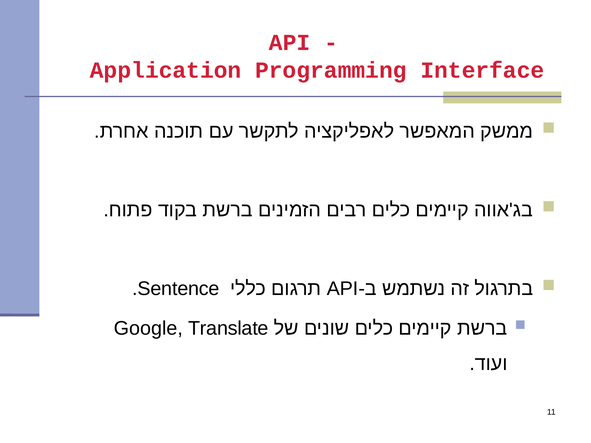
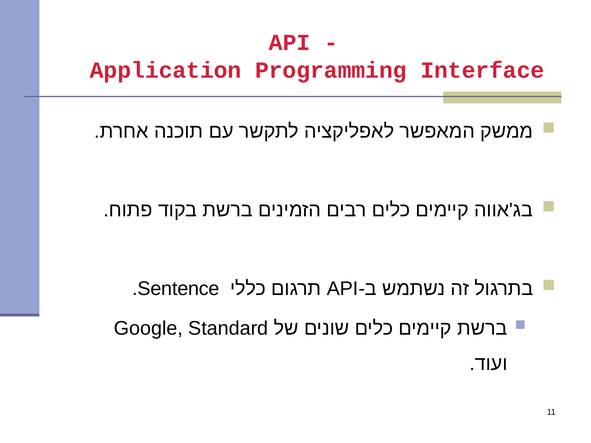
Translate: Translate -> Standard (228, 328)
